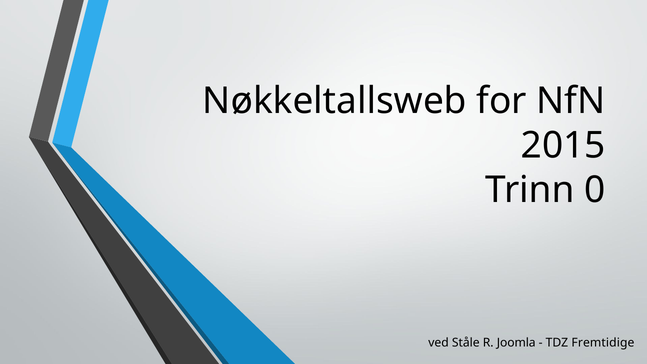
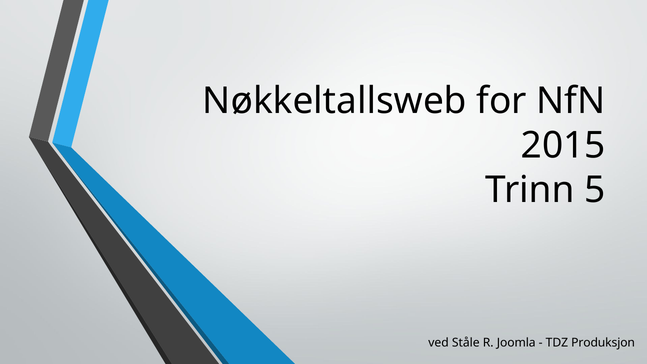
0: 0 -> 5 (595, 190)
Fremtidige: Fremtidige -> Produksjon (603, 343)
